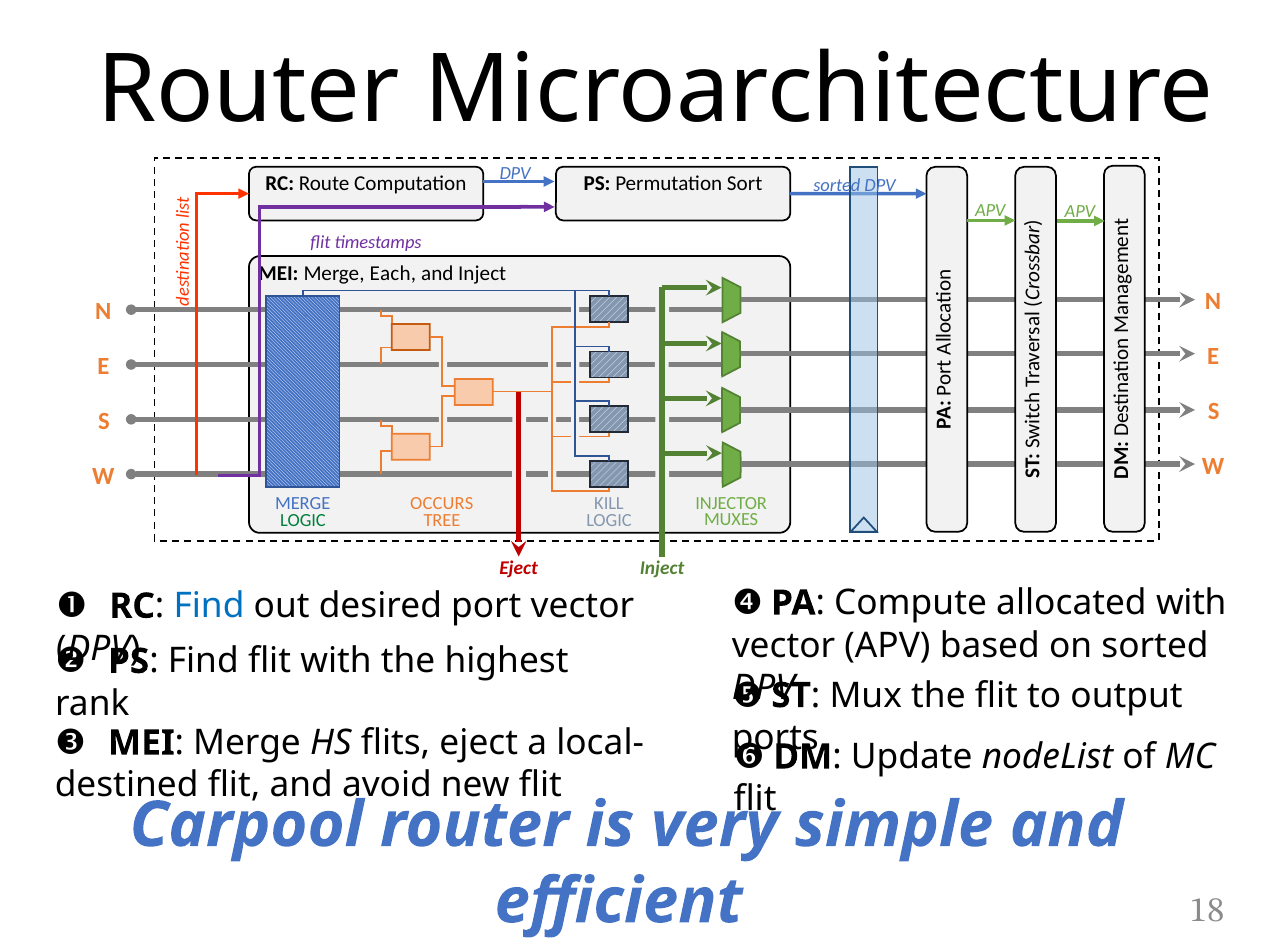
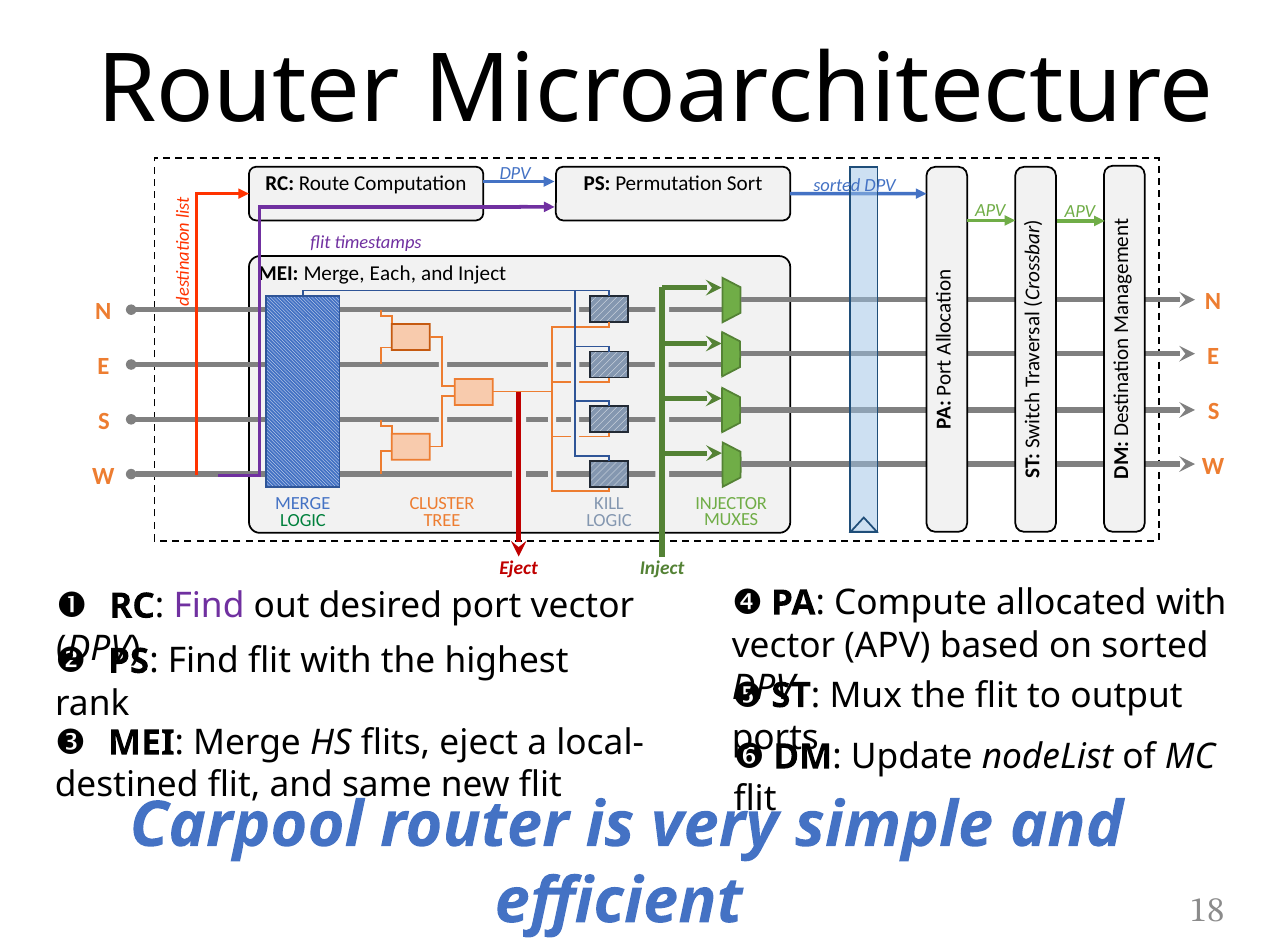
OCCURS: OCCURS -> CLUSTER (442, 503)
Find colour: blue -> purple (209, 606)
avoid: avoid -> same (387, 785)
